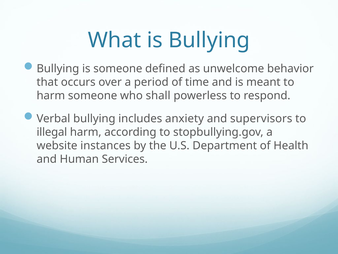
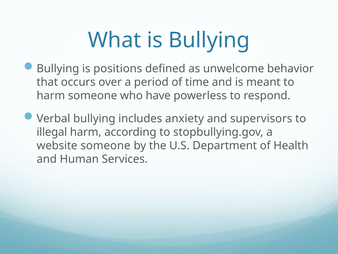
is someone: someone -> positions (118, 68)
shall: shall -> have (158, 95)
website instances: instances -> someone (105, 145)
